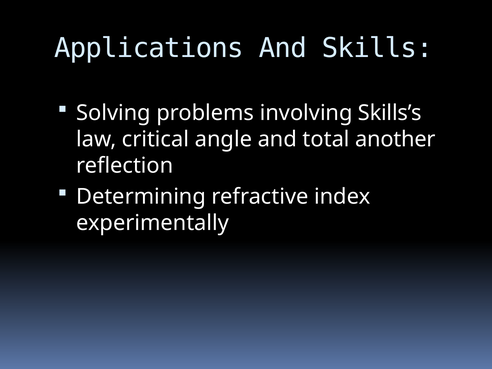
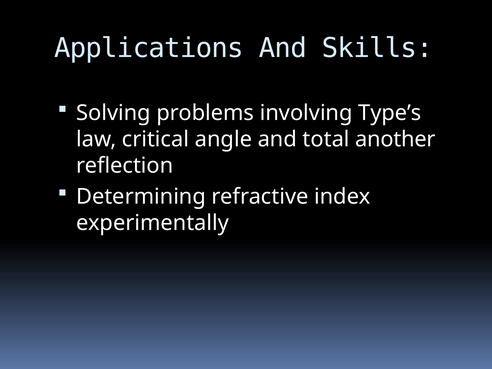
Skills’s: Skills’s -> Type’s (390, 113)
